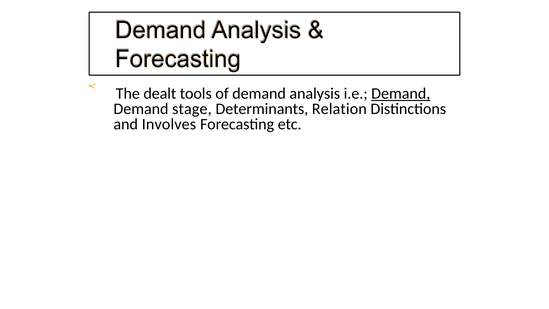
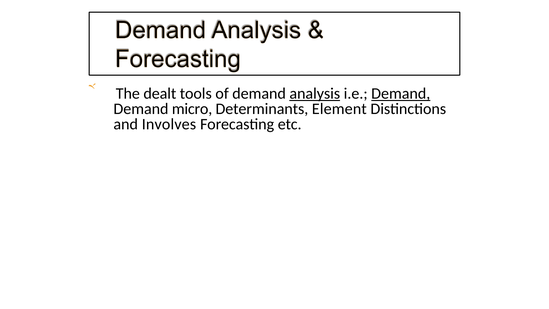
analysis underline: none -> present (315, 93)
stage: stage -> micro (192, 109)
Relation: Relation -> Element (339, 109)
